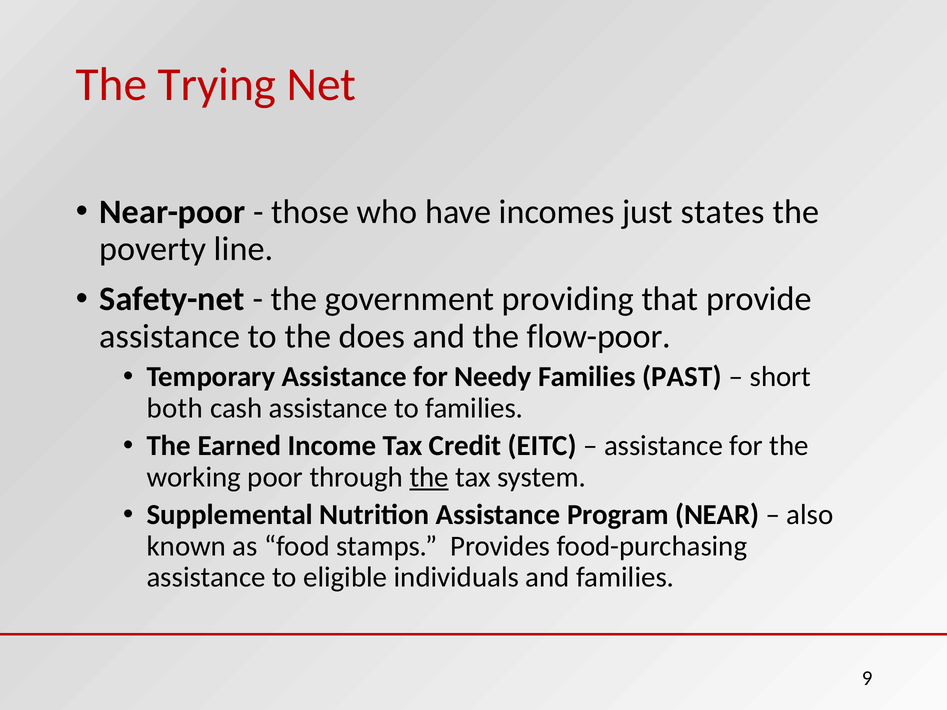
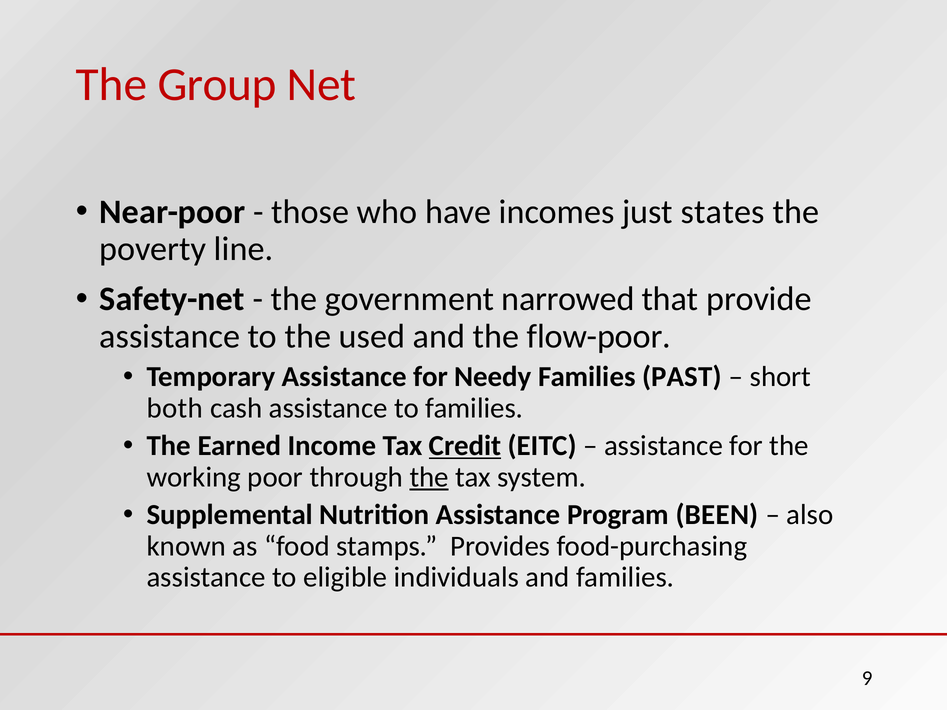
Trying: Trying -> Group (217, 85)
providing: providing -> narrowed (568, 299)
does: does -> used (372, 336)
Credit underline: none -> present (465, 446)
NEAR: NEAR -> BEEN (717, 515)
